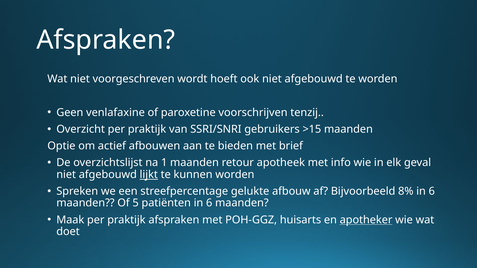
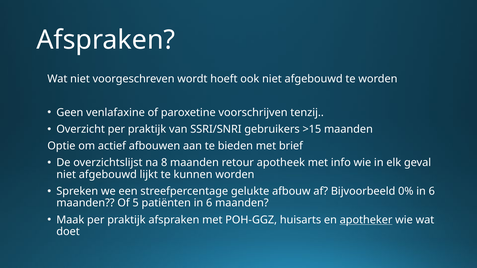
1: 1 -> 8 (164, 163)
lijkt underline: present -> none (149, 175)
8%: 8% -> 0% (406, 191)
